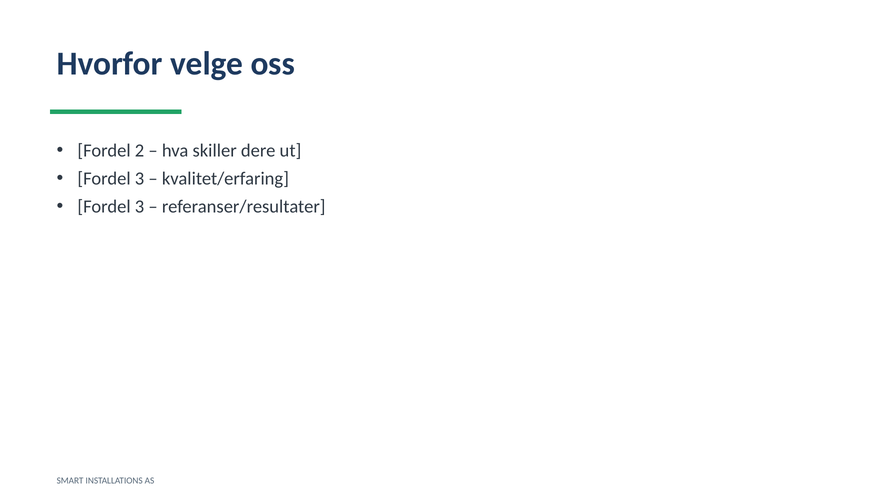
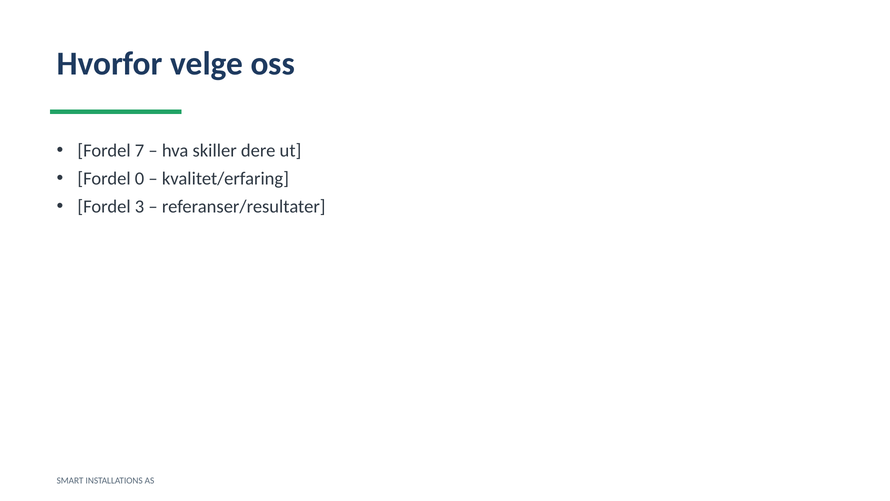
2: 2 -> 7 (140, 151)
3: 3 -> 0 (140, 179)
